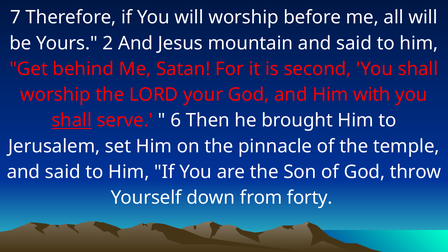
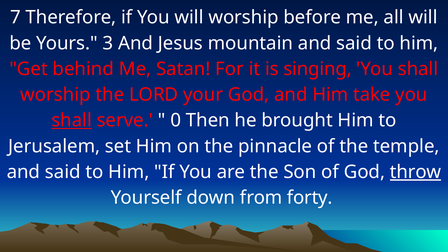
2: 2 -> 3 (108, 43)
second: second -> singing (318, 69)
with: with -> take (372, 95)
6: 6 -> 0 (176, 120)
throw underline: none -> present (416, 172)
